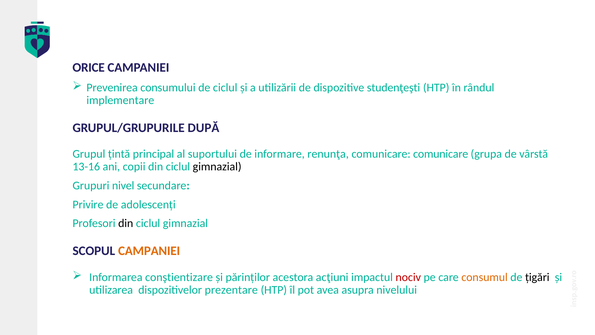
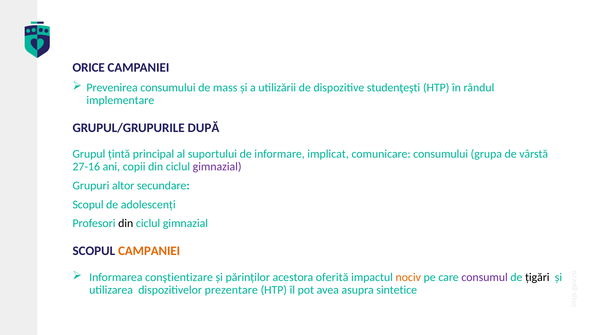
de ciclul: ciclul -> mass (225, 88)
renunţa: renunţa -> implicat (328, 154)
comunicare comunicare: comunicare -> consumului (441, 154)
13-16: 13-16 -> 27-16 (86, 167)
gimnazial colour: black -> purple (217, 167)
nivel: nivel -> altor (123, 186)
Privire: Privire -> Scopul (88, 205)
acţiuni: acţiuni -> oferită (332, 277)
nociv colour: red -> orange (408, 277)
consumul colour: orange -> purple (485, 277)
nivelului: nivelului -> sintetice (397, 290)
